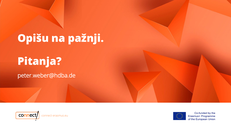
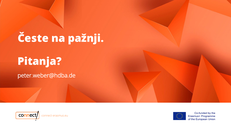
Opišu: Opišu -> Česte (33, 38)
